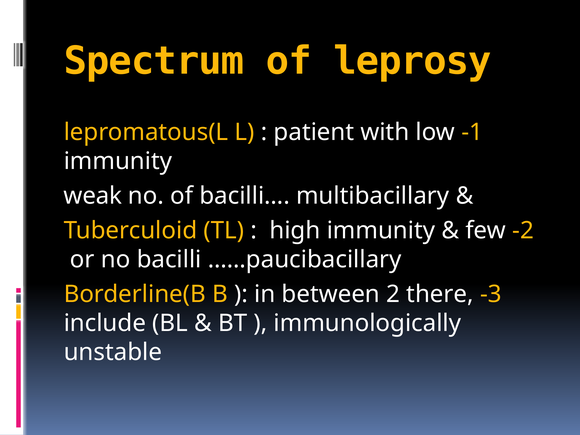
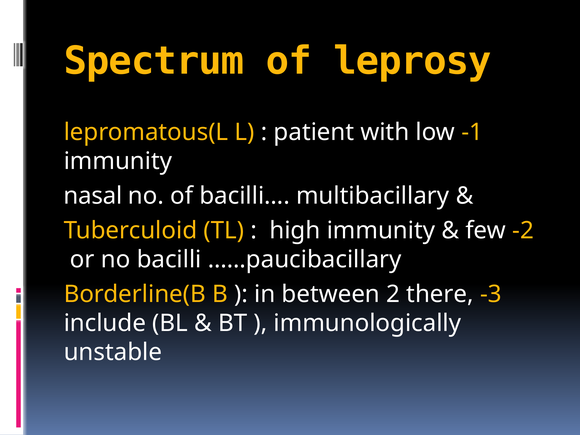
weak: weak -> nasal (93, 196)
